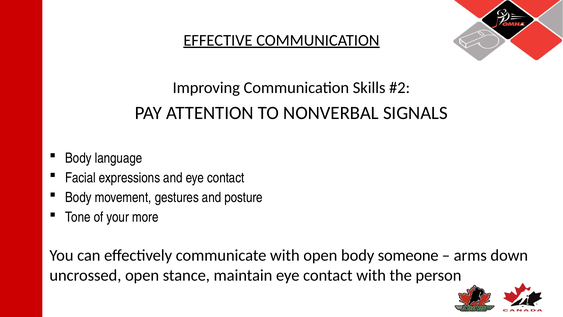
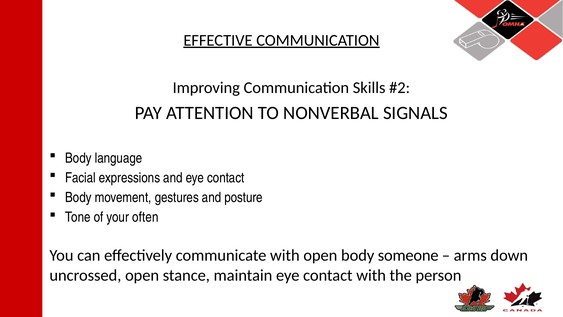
more: more -> often (145, 217)
